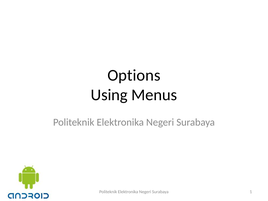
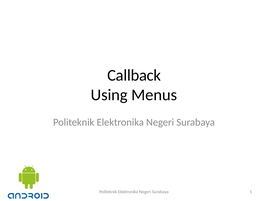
Options: Options -> Callback (134, 75)
